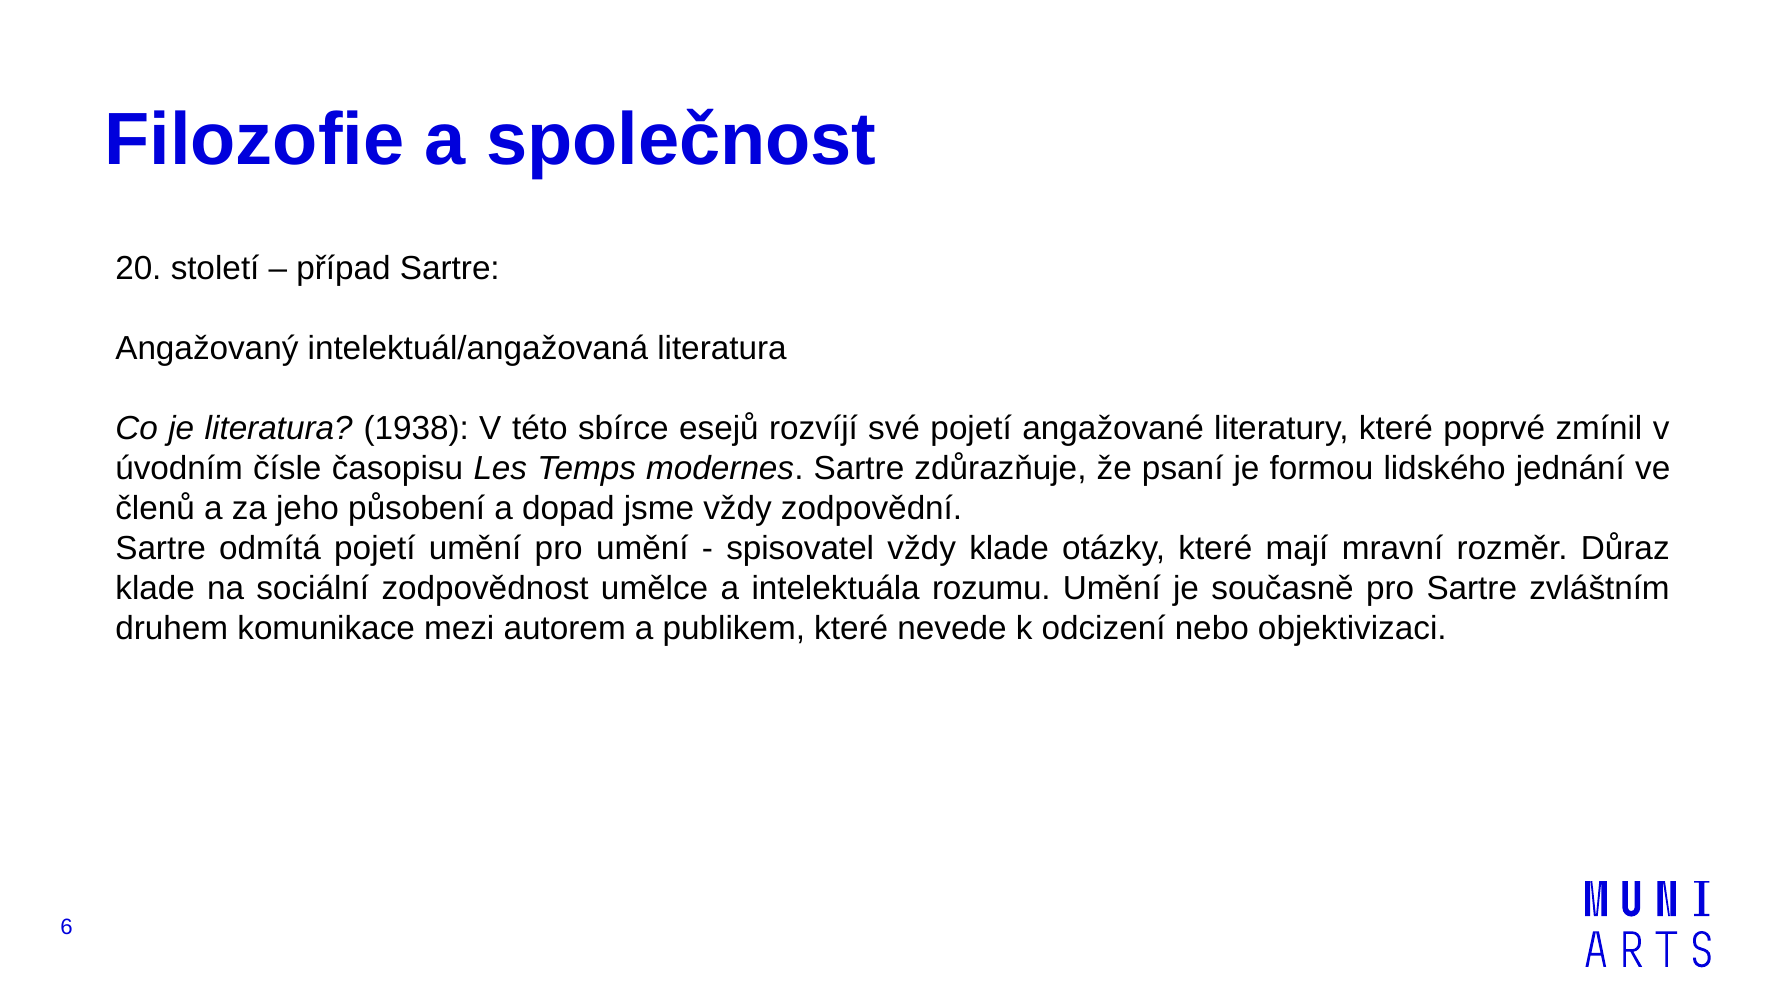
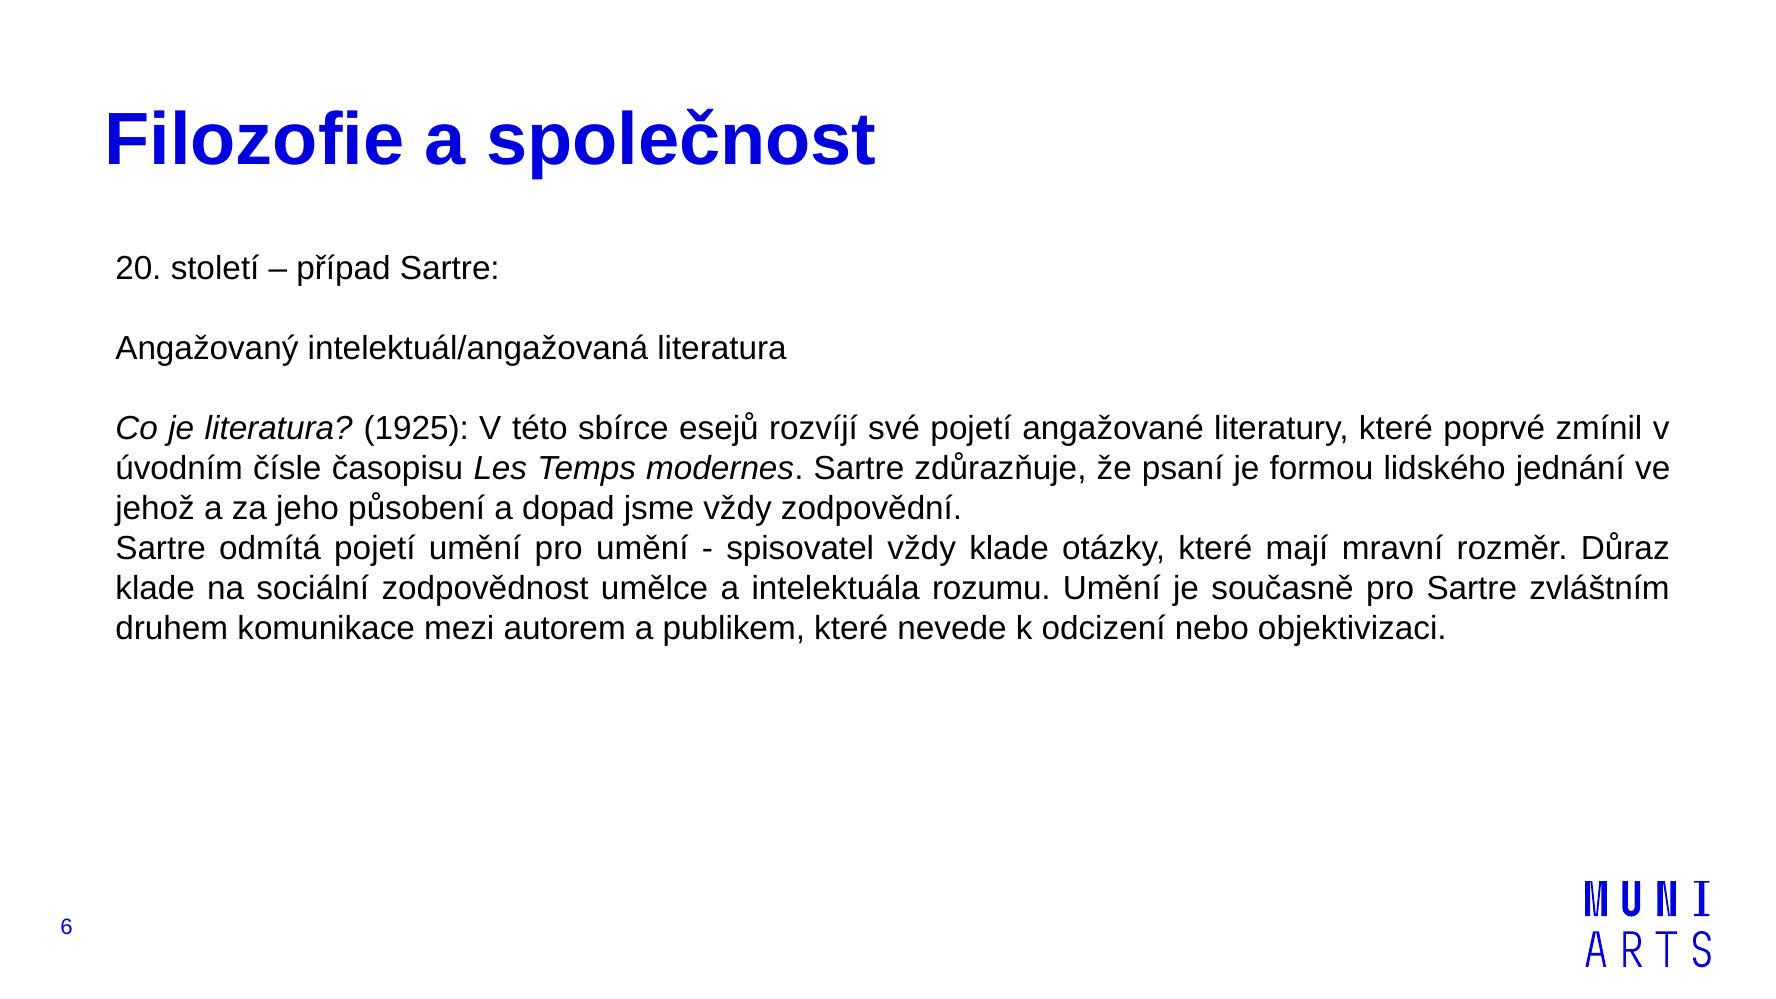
1938: 1938 -> 1925 (416, 429)
členů: členů -> jehož (155, 509)
